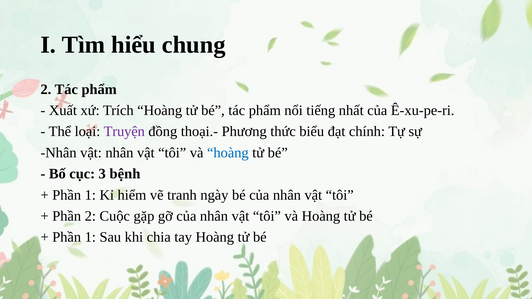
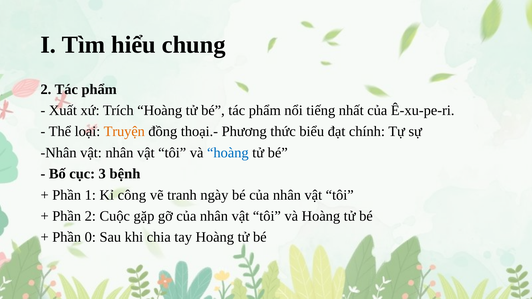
Truyện colour: purple -> orange (124, 132)
hiểm: hiểm -> công (132, 195)
1: 1 -> 0 (90, 237)
